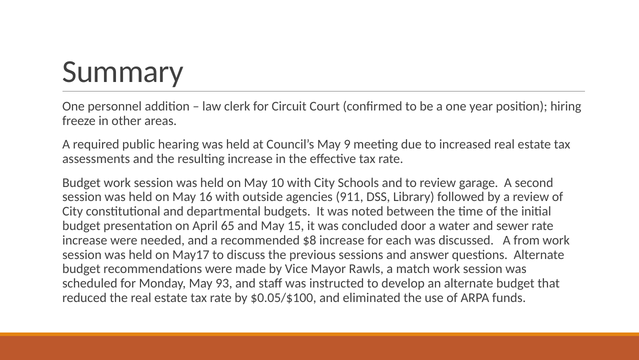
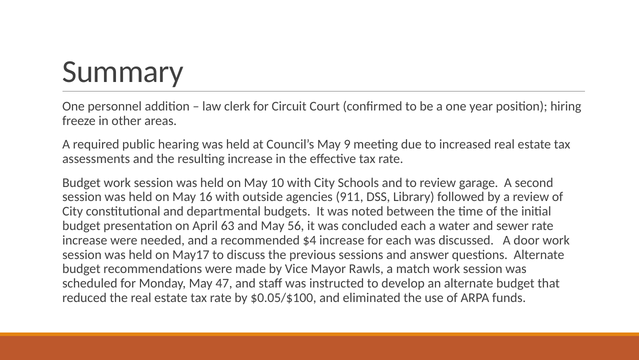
65: 65 -> 63 (228, 226)
15: 15 -> 56 (296, 226)
concluded door: door -> each (413, 226)
$8: $8 -> $4 (310, 240)
from: from -> door (527, 240)
93: 93 -> 47 (224, 283)
